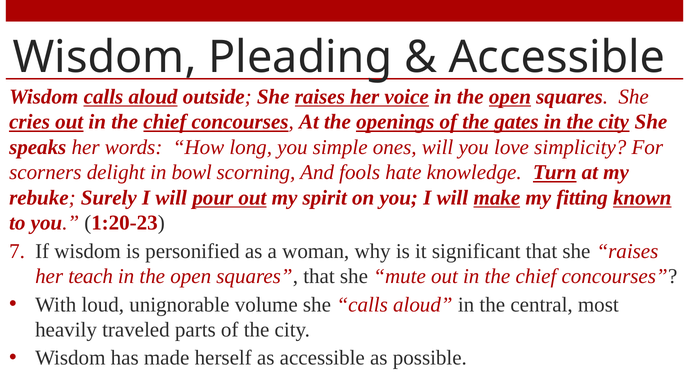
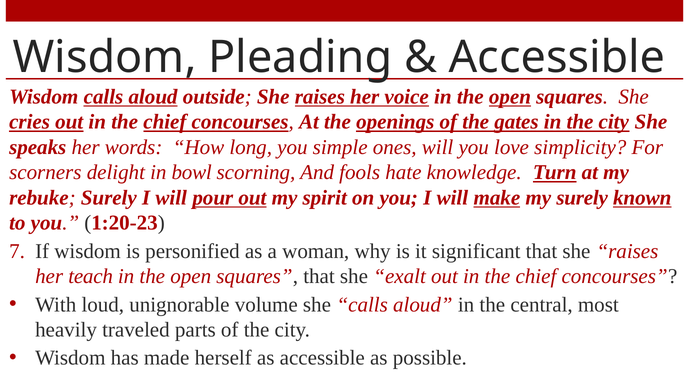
my fitting: fitting -> surely (582, 198)
mute: mute -> exalt (400, 276)
